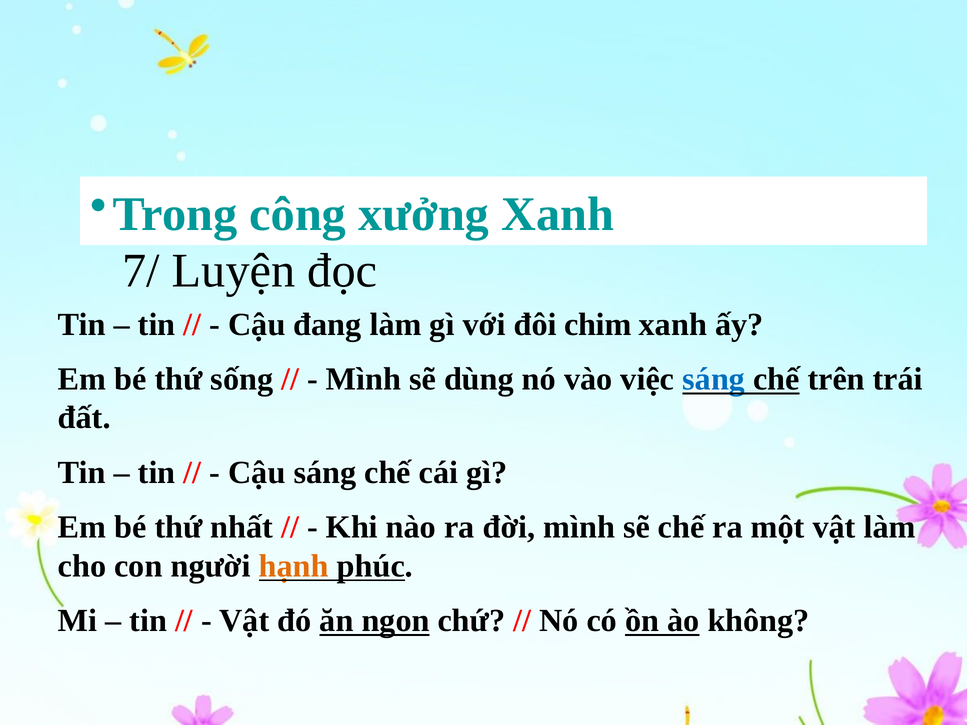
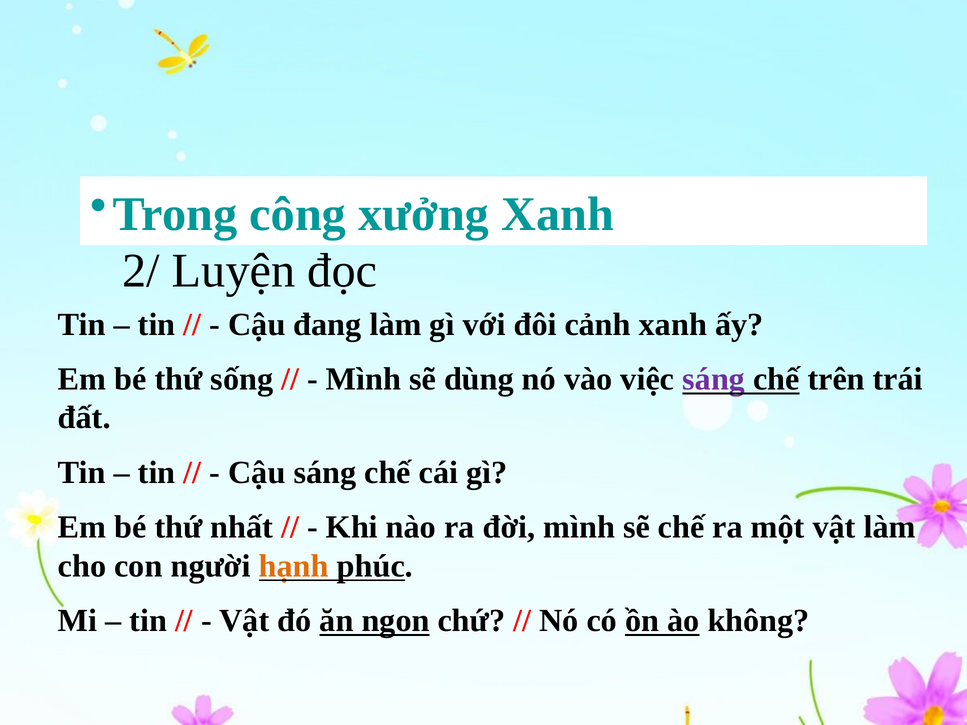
7/: 7/ -> 2/ (141, 271)
chim: chim -> cảnh (598, 324)
sáng colour: blue -> purple (714, 379)
